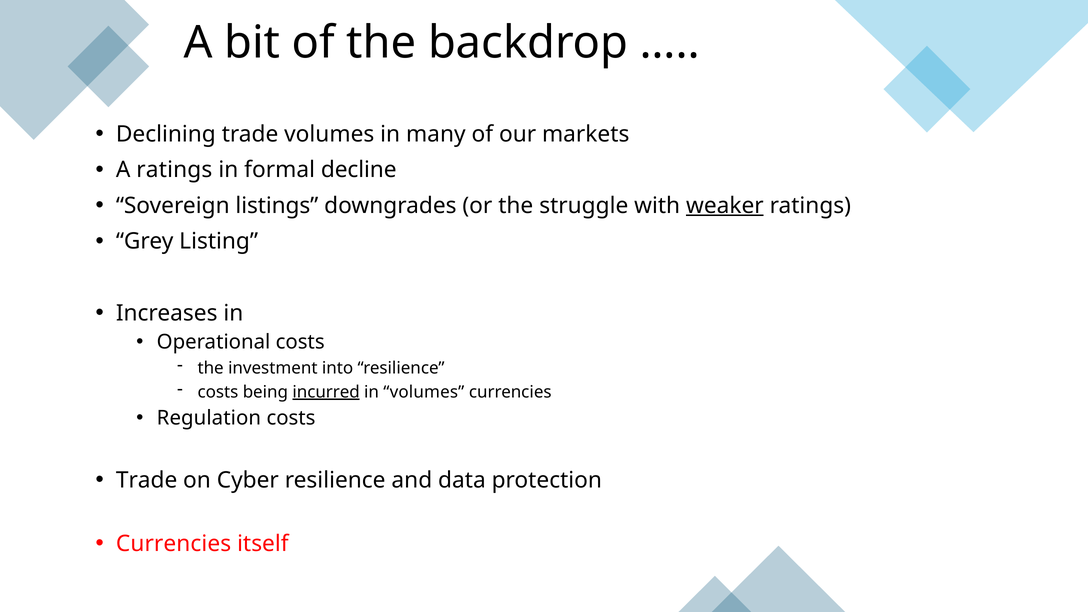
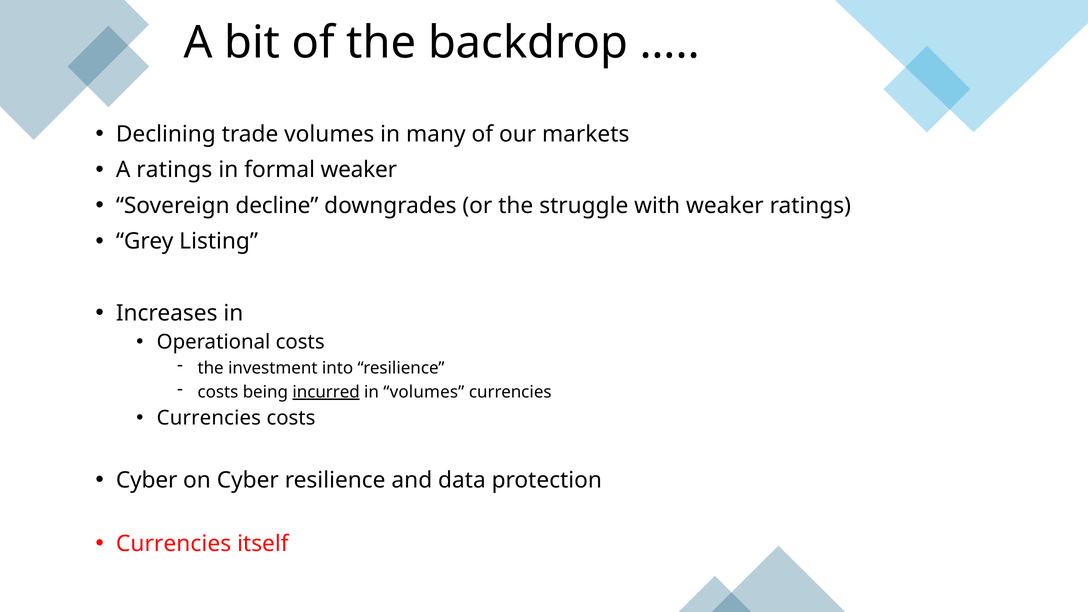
formal decline: decline -> weaker (359, 170)
listings: listings -> decline (277, 206)
weaker underline: present -> none (725, 206)
Regulation: Regulation -> Currencies (209, 418)
Trade: Trade -> Cyber (147, 480)
